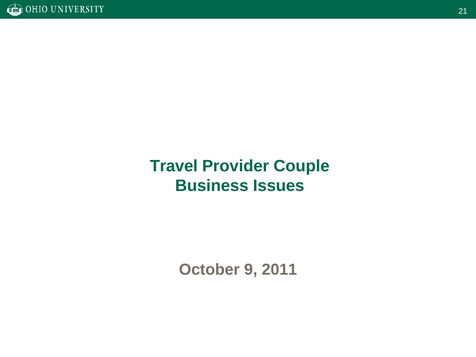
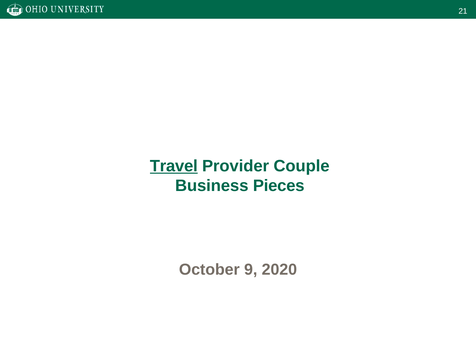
Travel underline: none -> present (174, 166)
Issues: Issues -> Pieces (279, 186)
2011: 2011 -> 2020 (279, 270)
